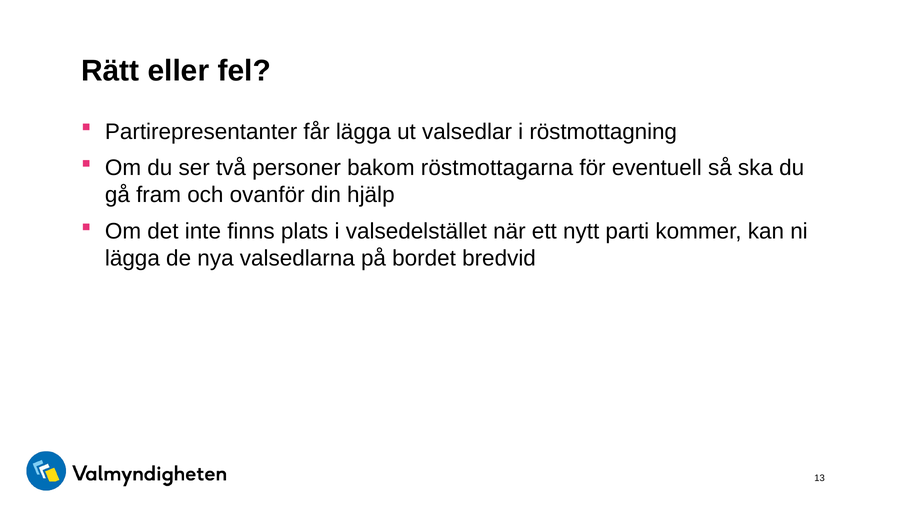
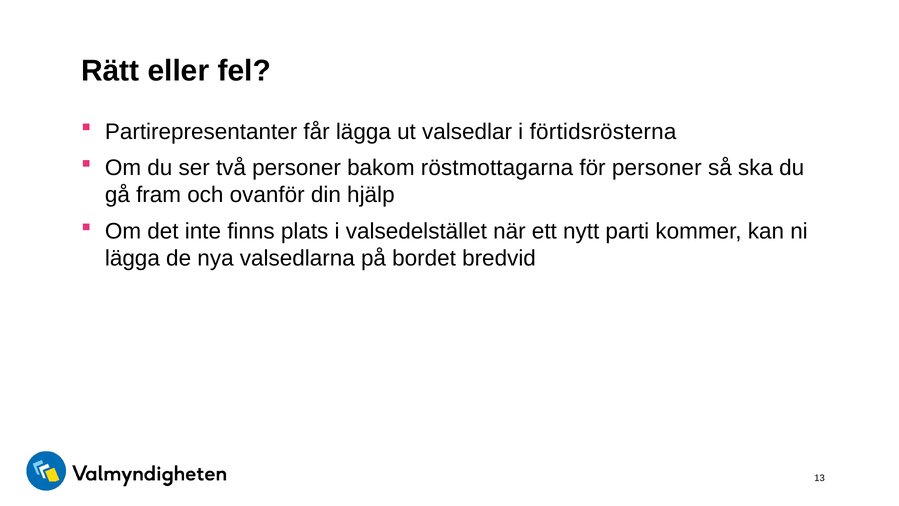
röstmottagning: röstmottagning -> förtidsrösterna (603, 132)
för eventuell: eventuell -> personer (657, 168)
